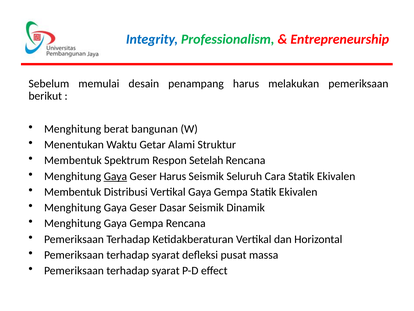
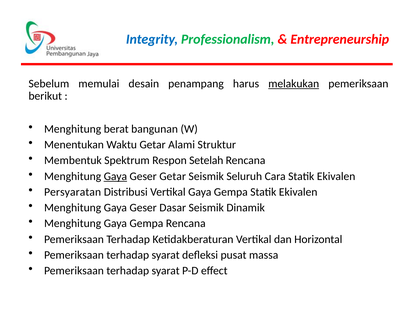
melakukan underline: none -> present (294, 84)
Geser Harus: Harus -> Getar (173, 176)
Membentuk: Membentuk -> Persyaratan (73, 192)
